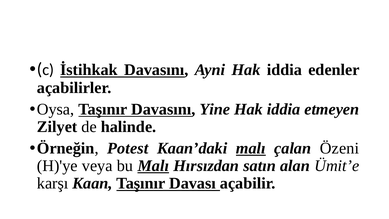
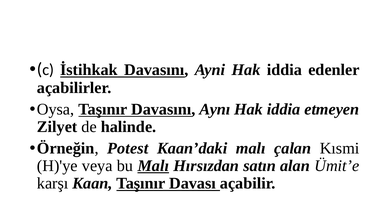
Yine: Yine -> Aynı (215, 109)
malı underline: present -> none (251, 148)
Özeni: Özeni -> Kısmi (340, 148)
